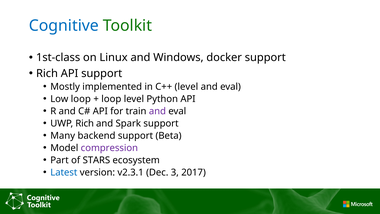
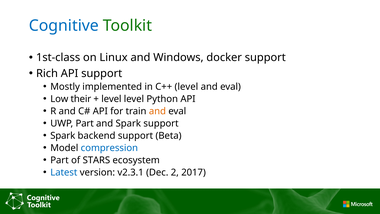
Low loop: loop -> their (81, 99)
loop: loop -> level (111, 99)
and colour: purple -> orange (157, 111)
UWP Rich: Rich -> Part (85, 123)
Many: Many -> Spark (63, 135)
compression colour: purple -> blue (109, 148)
3: 3 -> 2 (175, 172)
